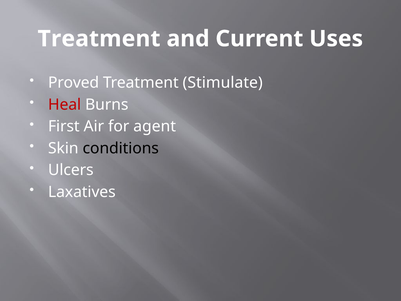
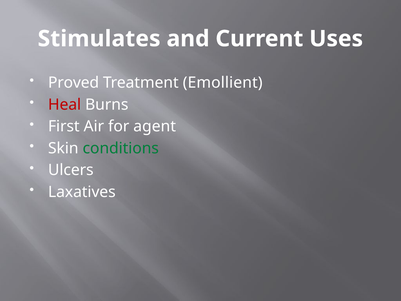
Treatment: Treatment -> Stimulates (99, 39)
Stimulate: Stimulate -> Emollient (223, 83)
conditions colour: black -> green (121, 148)
